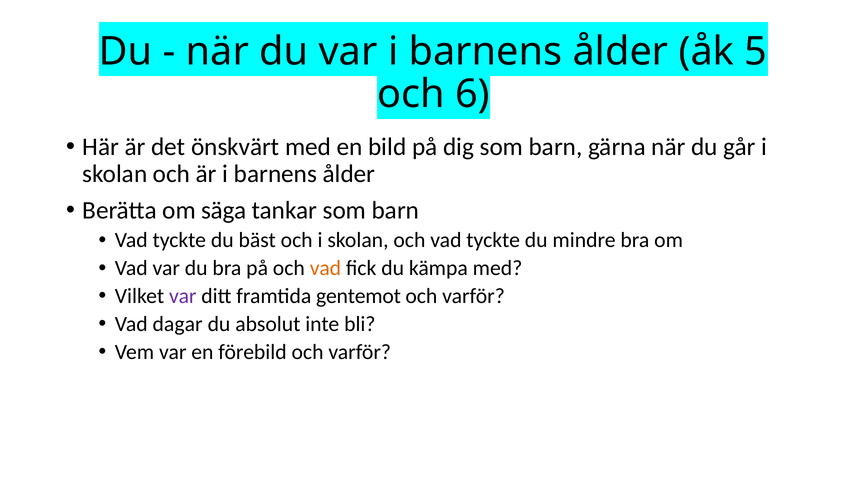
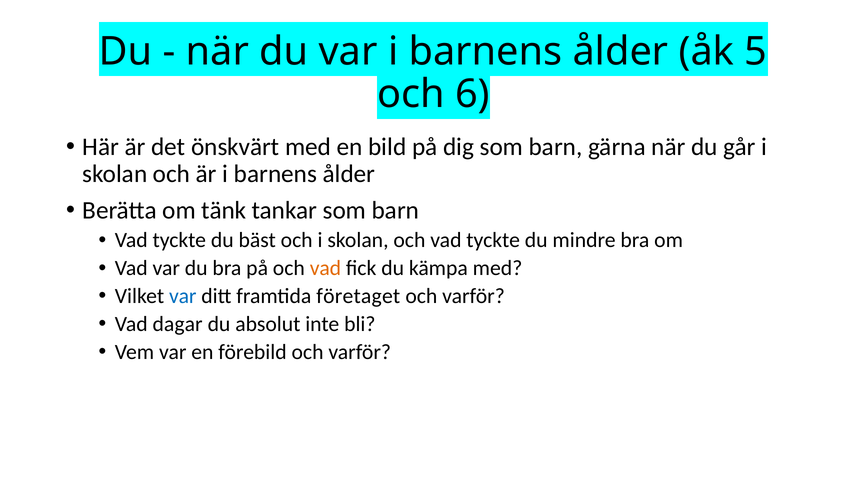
säga: säga -> tänk (224, 210)
var colour: purple -> blue (183, 296)
gentemot: gentemot -> företaget (358, 296)
